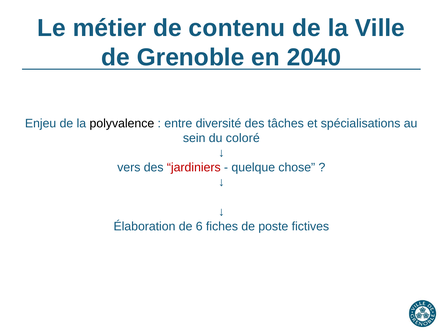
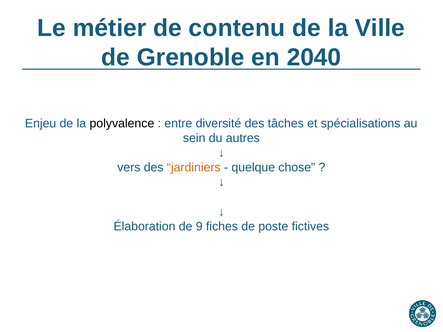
coloré: coloré -> autres (243, 138)
jardiniers colour: red -> orange (194, 168)
6: 6 -> 9 (199, 226)
